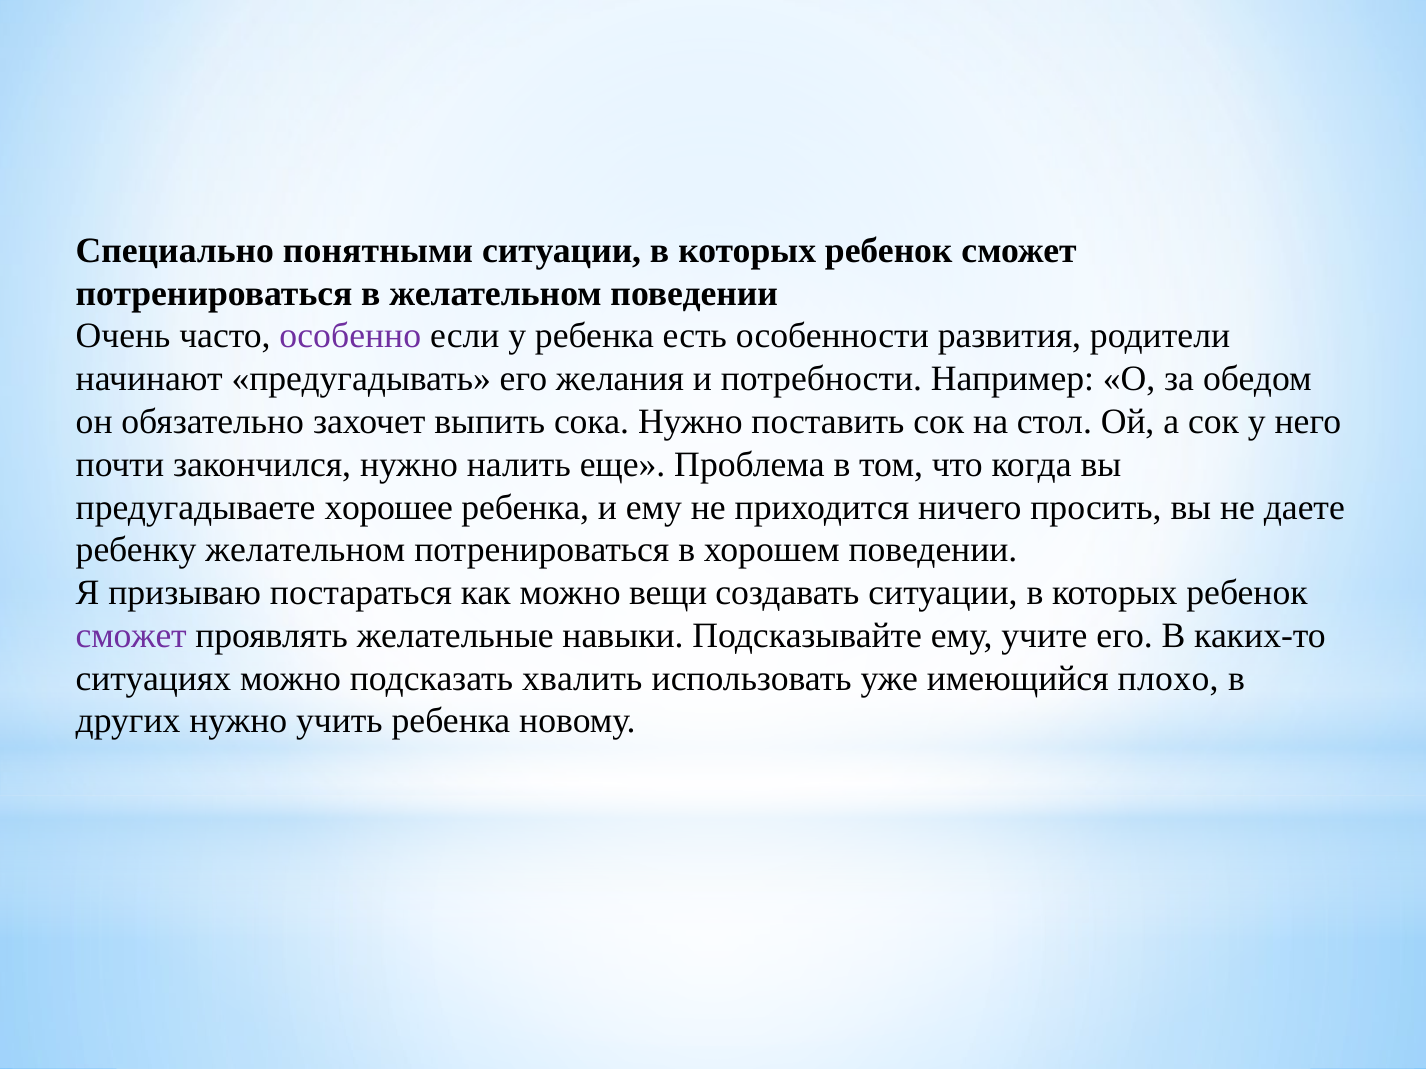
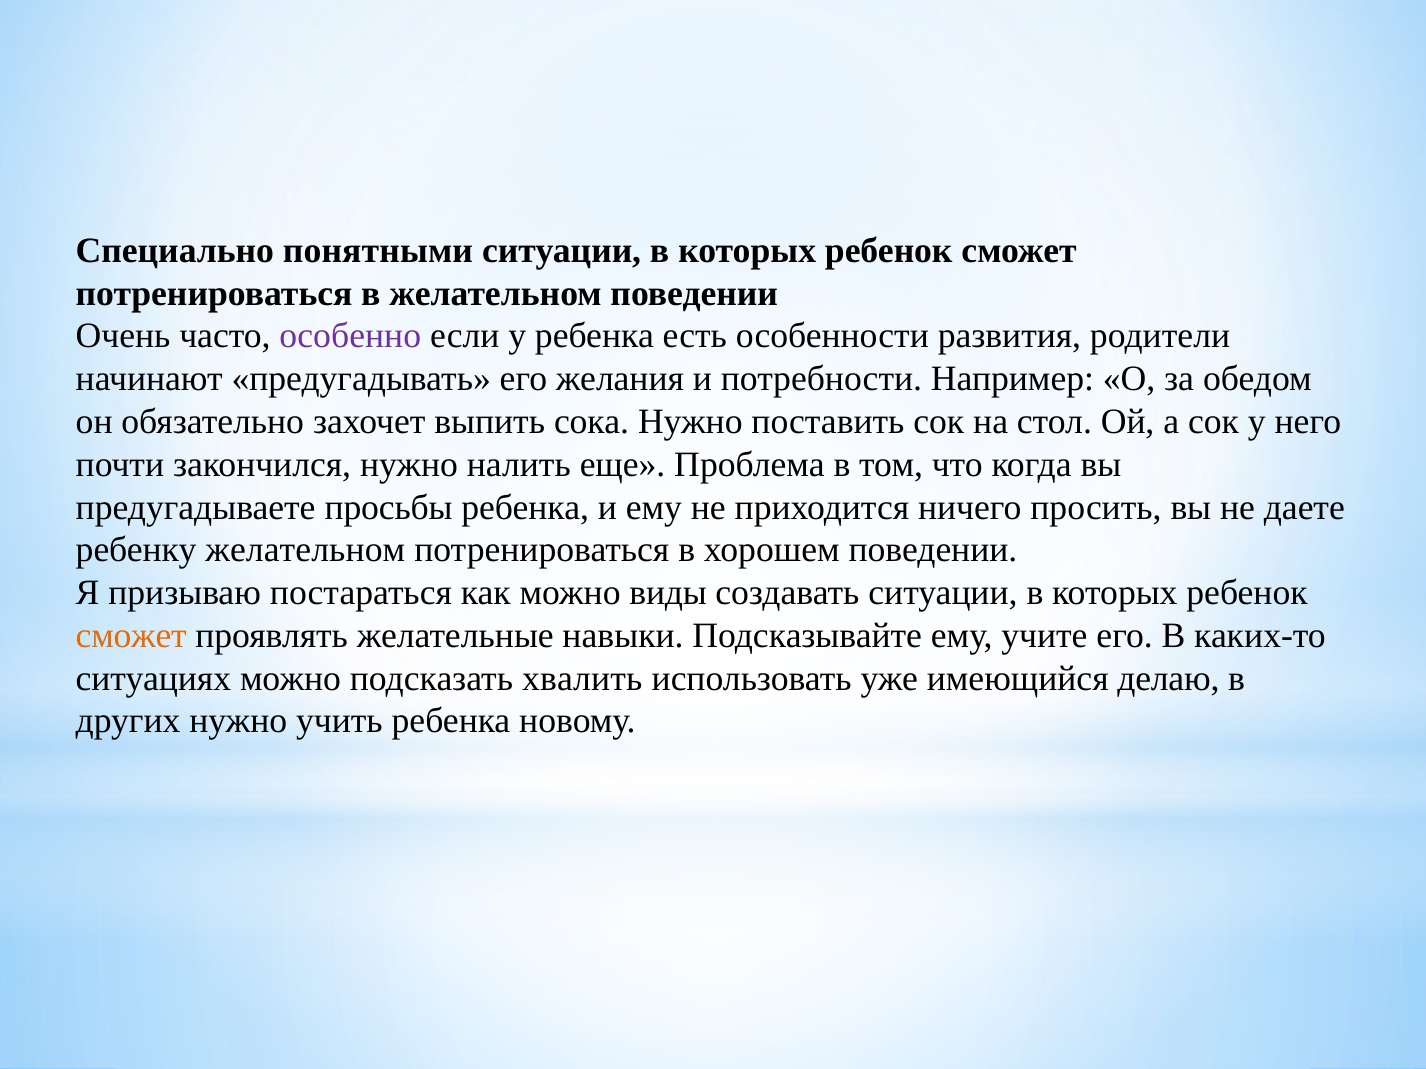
хорошее: хорошее -> просьбы (389, 507)
вещи: вещи -> виды (668, 593)
сможет colour: purple -> orange (131, 636)
плохо: плохо -> делаю (1168, 679)
